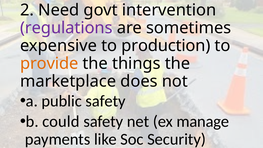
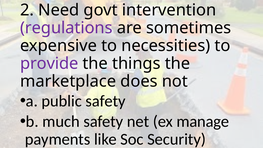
production: production -> necessities (166, 46)
provide colour: orange -> purple (49, 63)
could: could -> much (61, 121)
